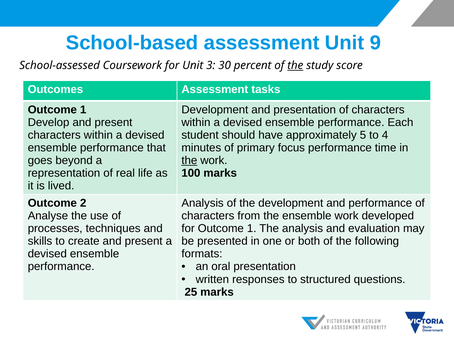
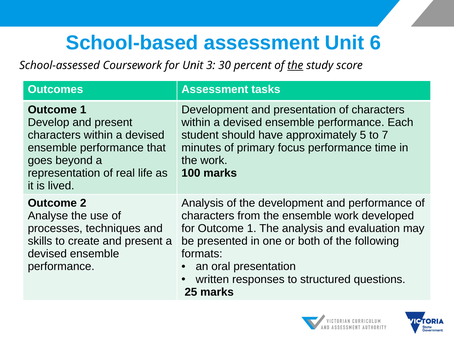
9: 9 -> 6 (375, 43)
4: 4 -> 7 (385, 135)
the underline: present -> none (189, 161)
